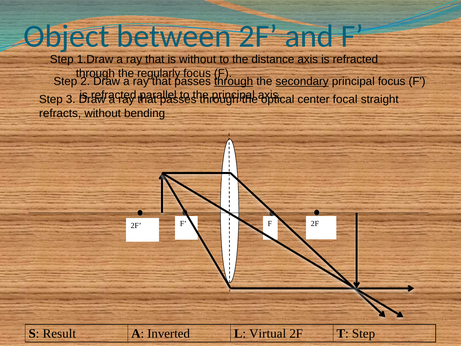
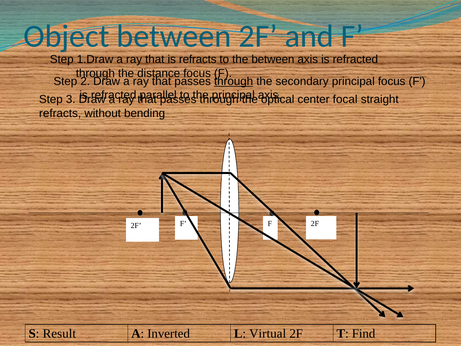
is without: without -> refracts (198, 59)
the distance: distance -> between (273, 59)
regularly: regularly -> distance (159, 73)
secondary underline: present -> none (302, 81)
T Step: Step -> Find (364, 333)
